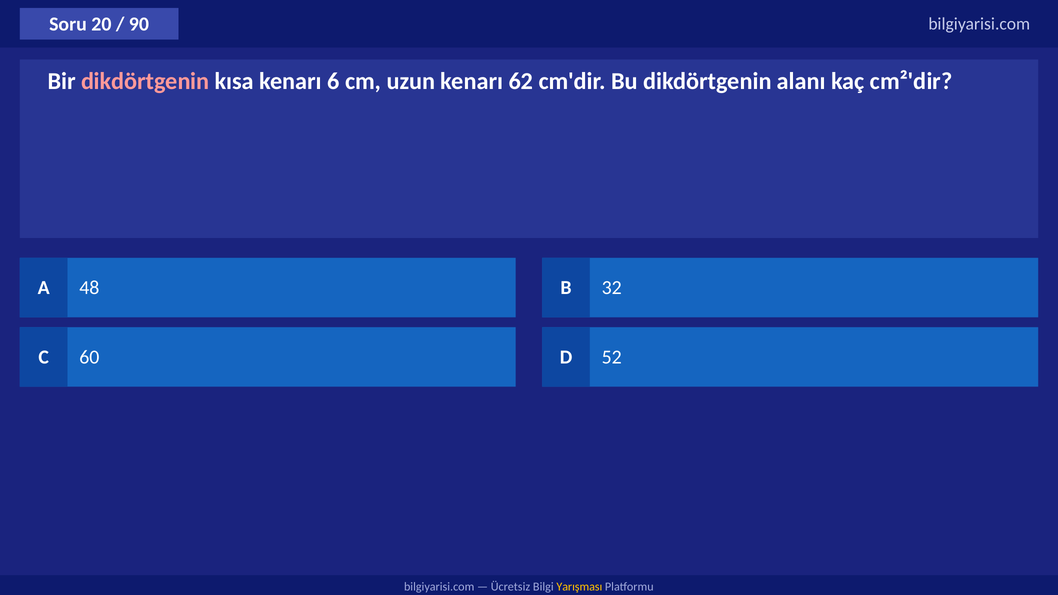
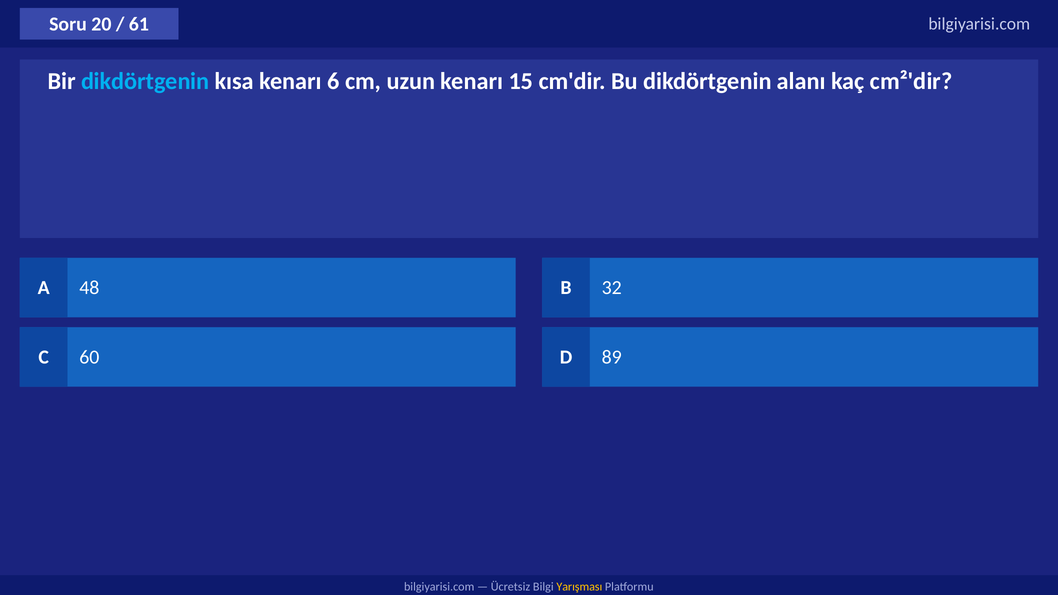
90: 90 -> 61 (139, 24)
dikdörtgenin colour: pink -> light blue (145, 81)
62: 62 -> 15 (521, 81)
52: 52 -> 89 (612, 357)
